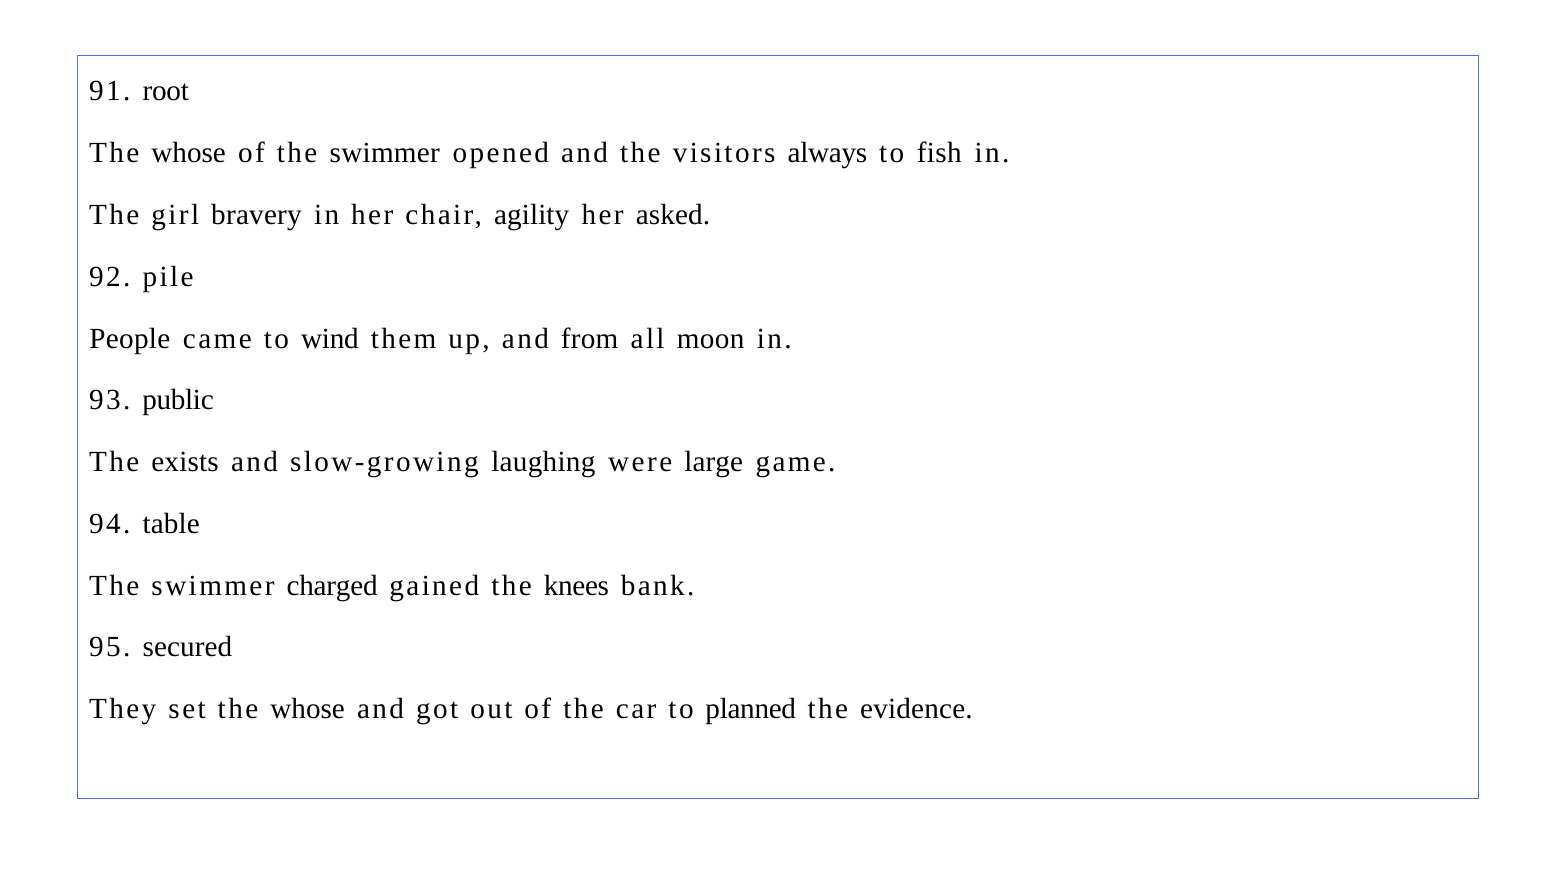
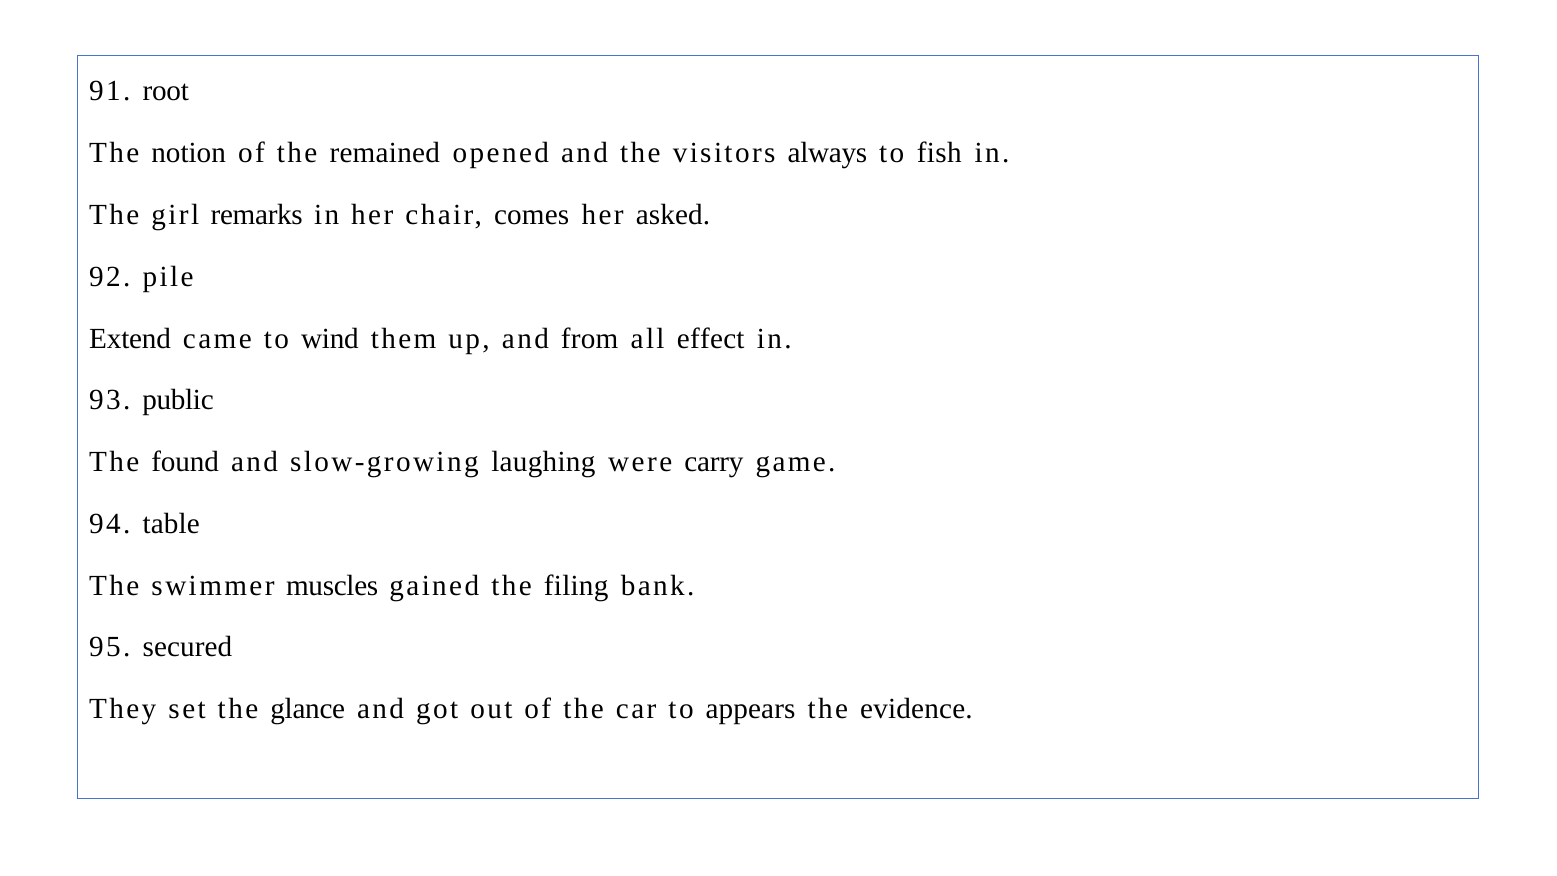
whose: whose -> notion (189, 153)
of the swimmer: swimmer -> remained (385, 153)
bravery: bravery -> remarks (257, 215)
agility: agility -> comes (532, 215)
People: People -> Extend (130, 338)
moon: moon -> effect (711, 338)
exists: exists -> found (185, 462)
large: large -> carry (714, 462)
charged: charged -> muscles (332, 585)
knees: knees -> filing (576, 585)
set the whose: whose -> glance (308, 709)
planned: planned -> appears (751, 709)
